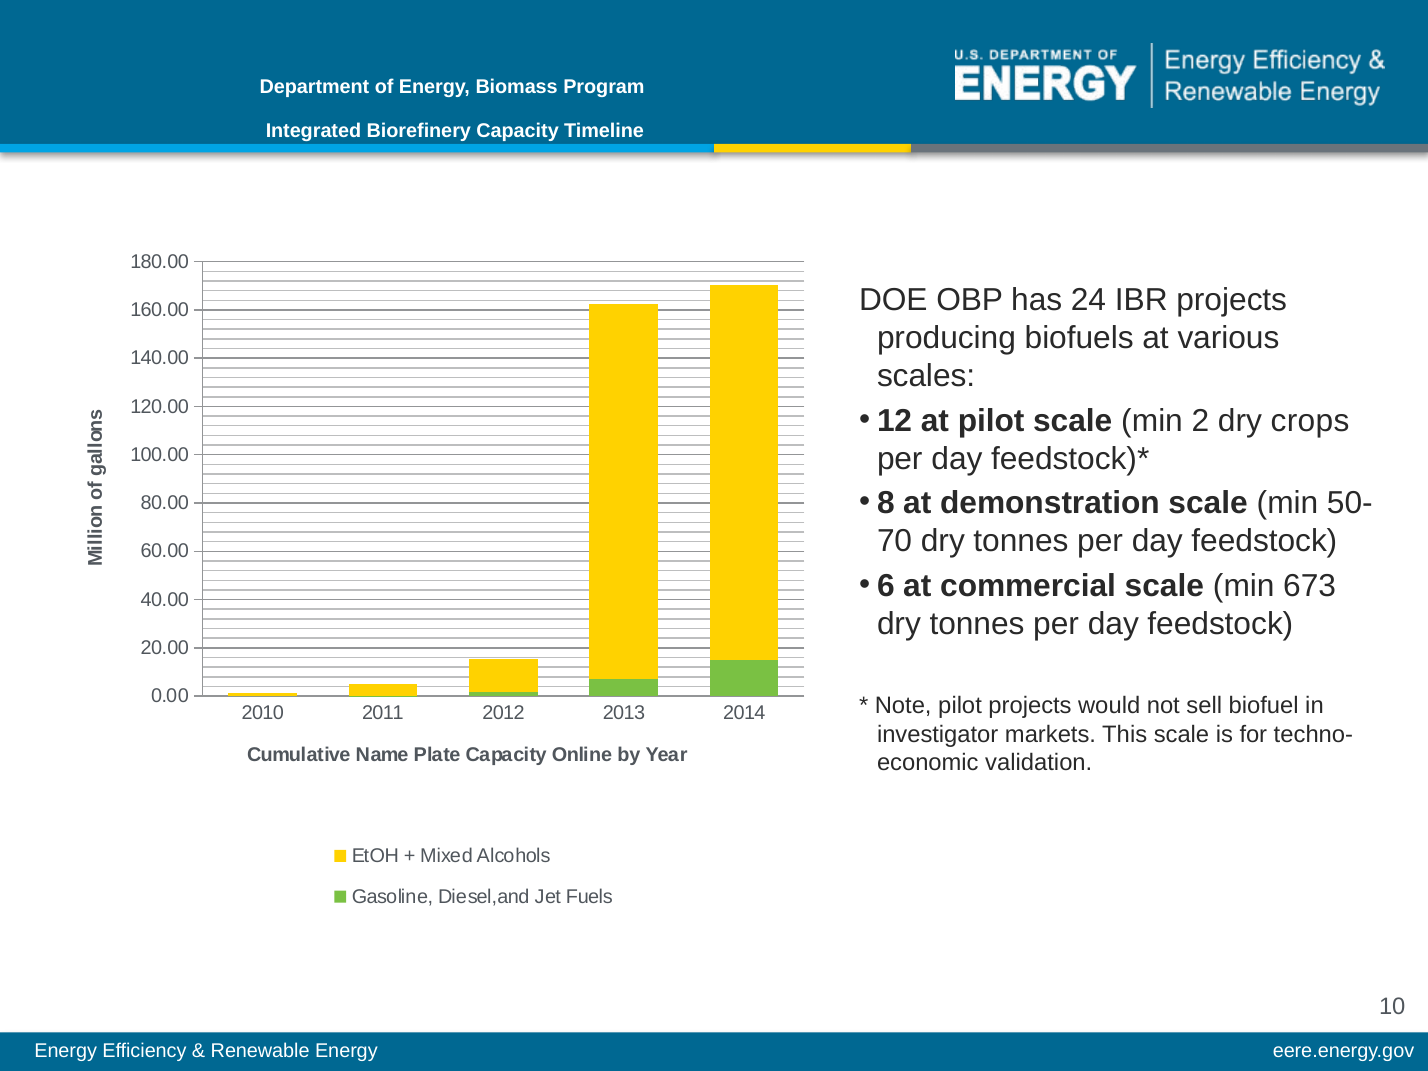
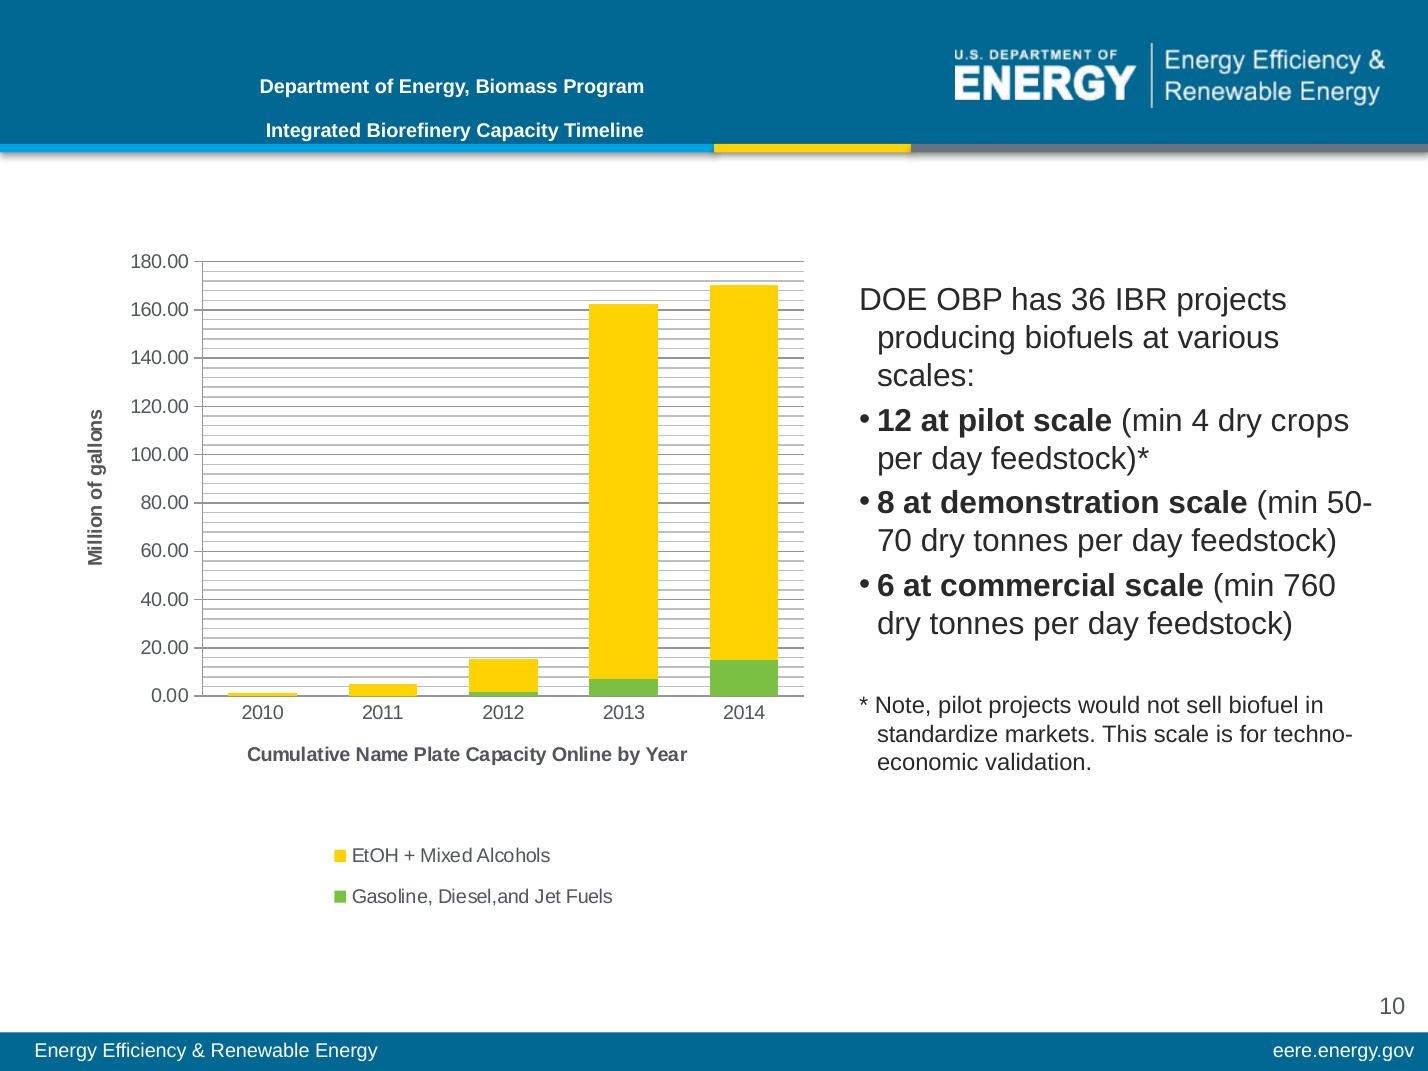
24: 24 -> 36 (1088, 300)
2: 2 -> 4 (1200, 421)
673: 673 -> 760 (1310, 586)
investigator: investigator -> standardize (938, 734)
